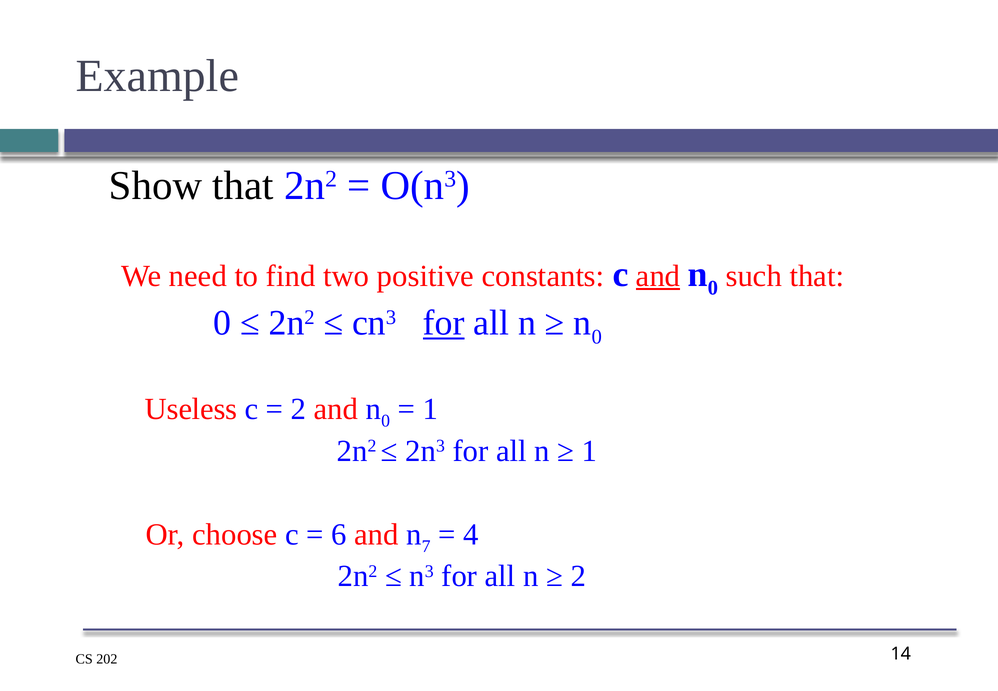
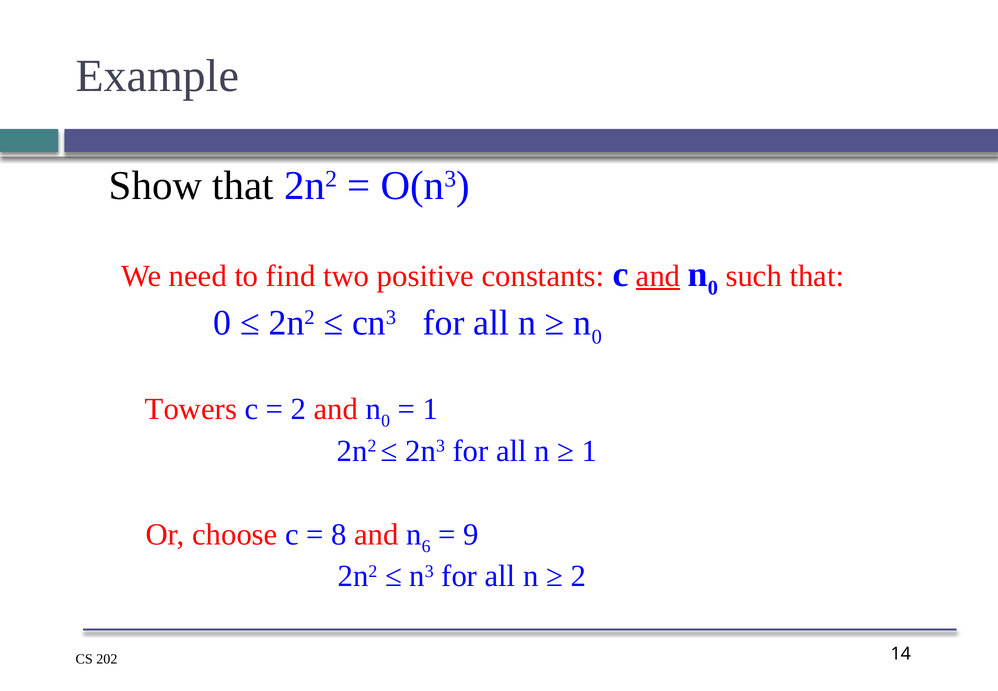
for underline: present -> none (444, 323)
Useless: Useless -> Towers (191, 409)
6: 6 -> 8 (339, 534)
7: 7 -> 6 (426, 546)
4: 4 -> 9 (471, 534)
